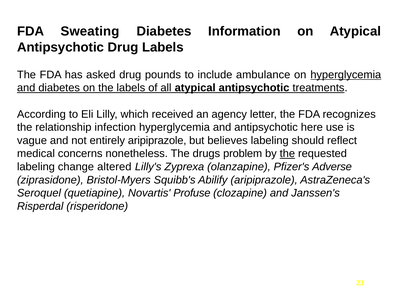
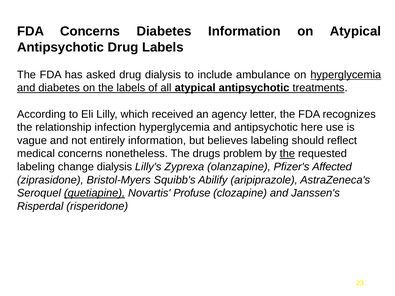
FDA Sweating: Sweating -> Concerns (90, 31)
drug pounds: pounds -> dialysis (163, 75)
entirely aripiprazole: aripiprazole -> information (157, 141)
change altered: altered -> dialysis (114, 167)
Adverse: Adverse -> Affected (332, 167)
quetiapine underline: none -> present (95, 193)
